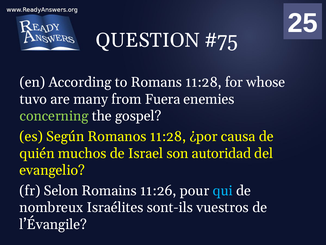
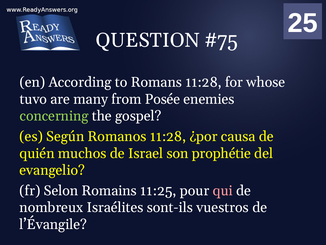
Fuera: Fuera -> Posée (163, 99)
autoridad: autoridad -> prophétie (221, 153)
11:26: 11:26 -> 11:25 (158, 190)
qui colour: light blue -> pink (223, 190)
